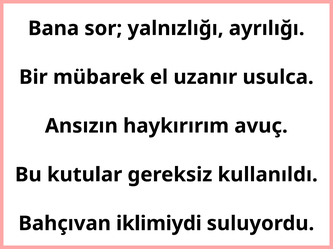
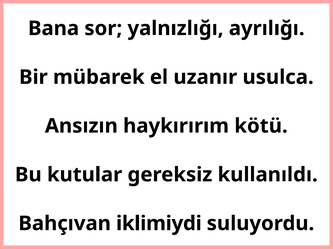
avuç: avuç -> kötü (261, 126)
